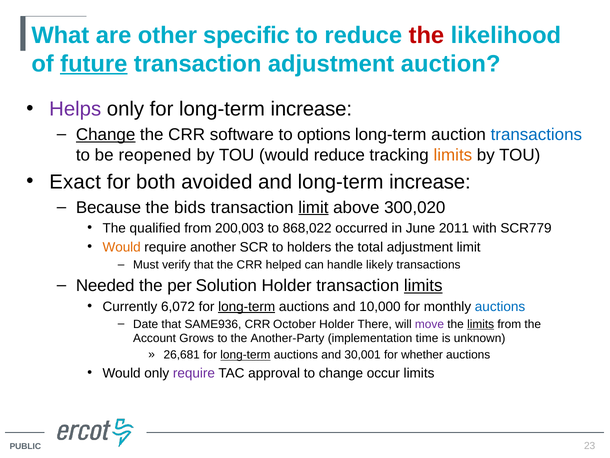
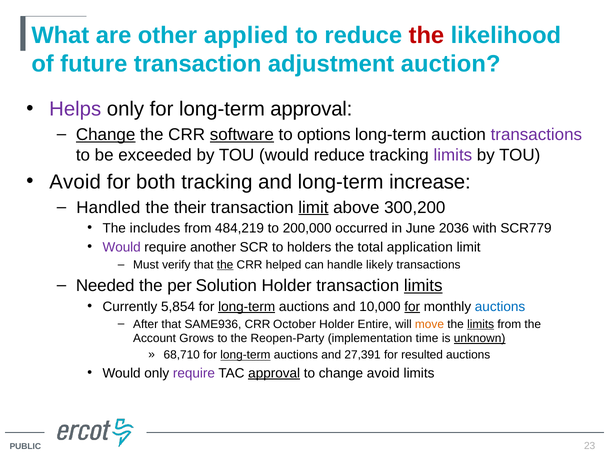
specific: specific -> applied (246, 35)
future underline: present -> none (94, 64)
for long-term increase: increase -> approval (311, 109)
software underline: none -> present (242, 135)
transactions colour: blue -> purple (536, 135)
reopened: reopened -> exceeded (155, 155)
limits colour: orange -> purple (453, 155)
Exact: Exact -> Avoid (75, 182)
both avoided: avoided -> tracking (217, 182)
Because: Because -> Handled (108, 207)
bids: bids -> their (190, 207)
300,020: 300,020 -> 300,200 (415, 207)
qualified: qualified -> includes (155, 228)
200,003: 200,003 -> 484,219 (240, 228)
868,022: 868,022 -> 200,000 (307, 228)
2011: 2011 -> 2036 (454, 228)
Would colour: orange -> purple (122, 247)
total adjustment: adjustment -> application (420, 247)
the underline: none -> present (225, 264)
6,072: 6,072 -> 5,854 (178, 306)
for underline: none -> present (412, 306)
Date: Date -> After (146, 324)
There: There -> Entire (375, 324)
move colour: purple -> orange (429, 324)
Another-Party: Another-Party -> Reopen-Party (287, 338)
unknown underline: none -> present (480, 338)
26,681: 26,681 -> 68,710 (182, 355)
30,001: 30,001 -> 27,391 (363, 355)
whether: whether -> resulted (422, 355)
approval underline: none -> present (274, 373)
change occur: occur -> avoid (383, 373)
